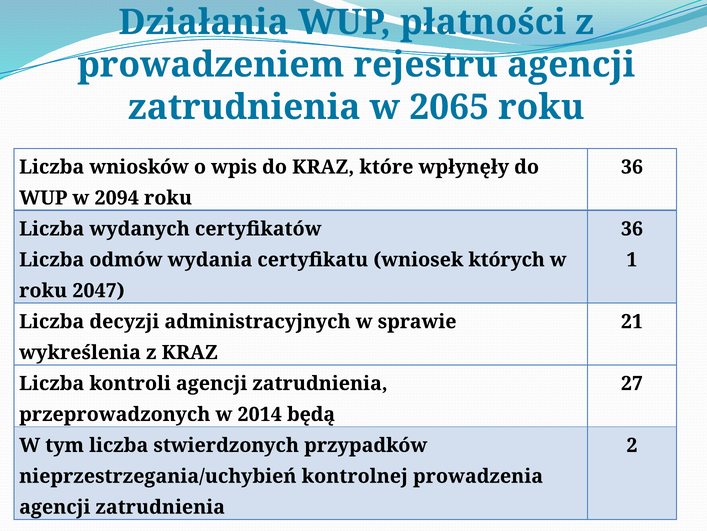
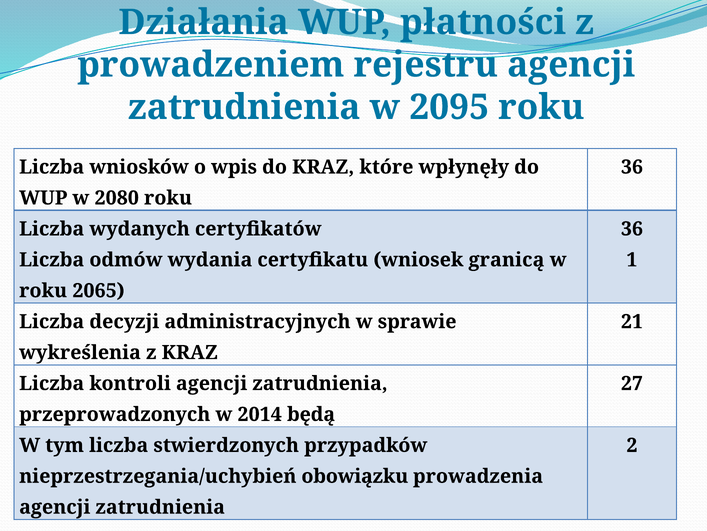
2065: 2065 -> 2095 (449, 107)
2094: 2094 -> 2080 (117, 198)
których: których -> granicą (506, 259)
2047: 2047 -> 2065 (98, 290)
kontrolnej: kontrolnej -> obowiązku (355, 476)
